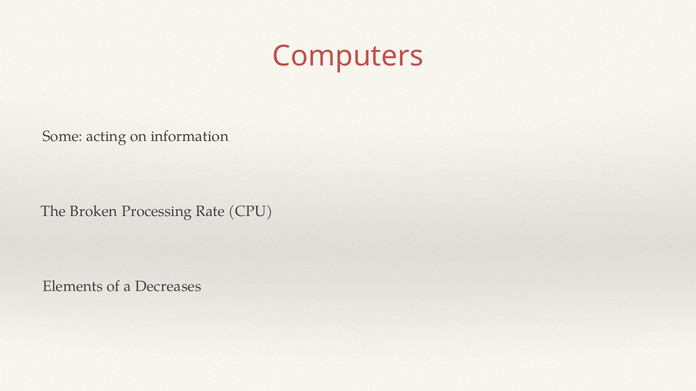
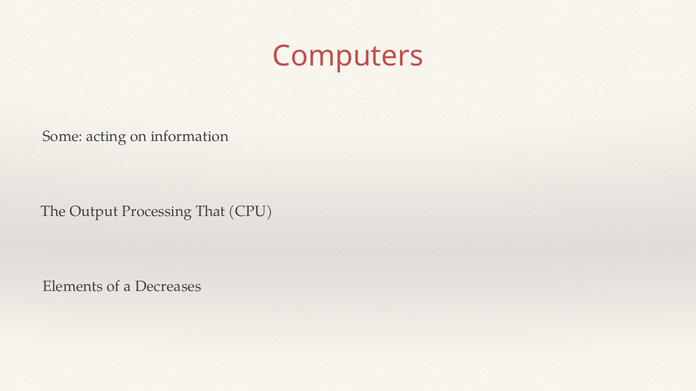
Broken: Broken -> Output (94, 212)
Rate: Rate -> That (210, 212)
